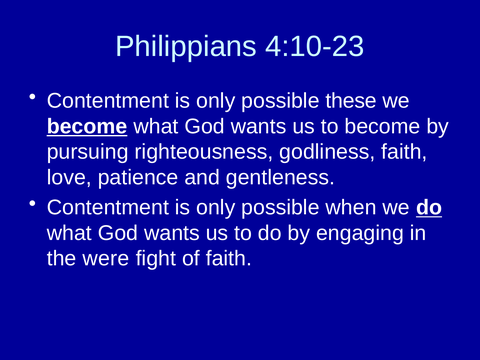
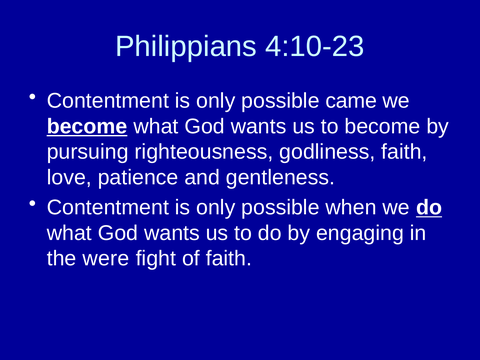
these: these -> came (351, 101)
